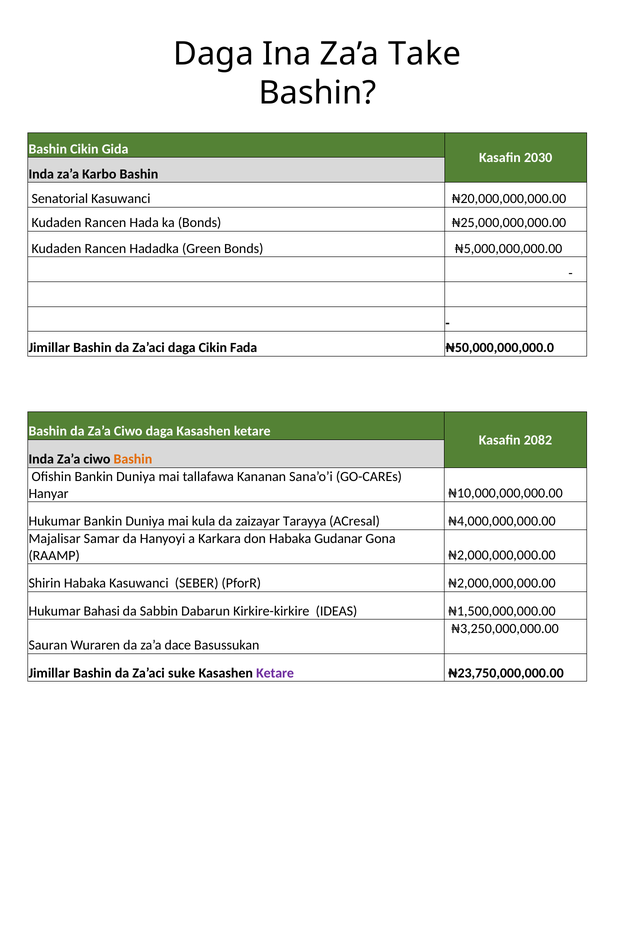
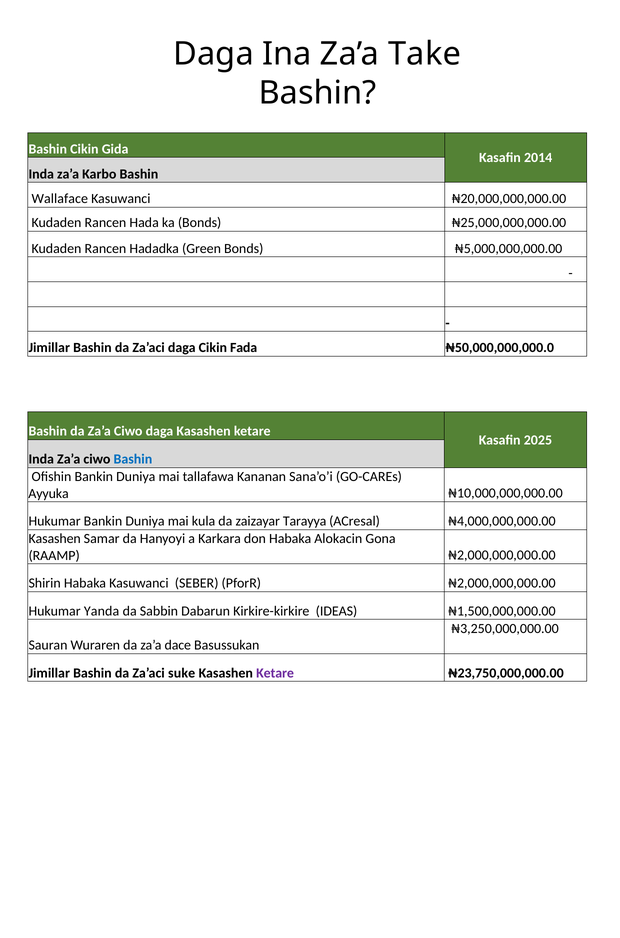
2030: 2030 -> 2014 (538, 158)
Senatorial: Senatorial -> Wallaface (60, 199)
2082: 2082 -> 2025 (538, 440)
Bashin colour: orange -> blue (133, 459)
Hanyar: Hanyar -> Ayyuka (49, 494)
Majalisar: Majalisar -> Kasashen (55, 539)
Gudanar: Gudanar -> Alokacin (338, 539)
Bahasi: Bahasi -> Yanda (102, 611)
